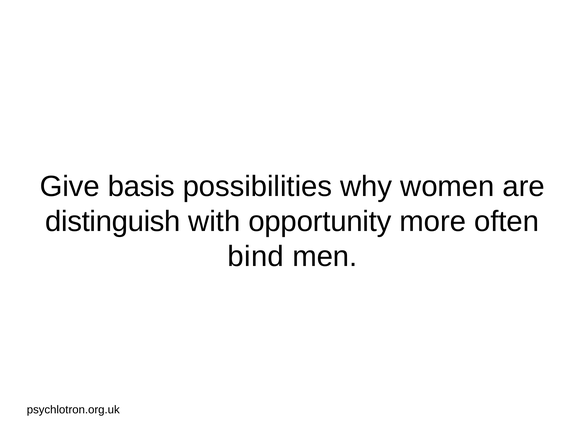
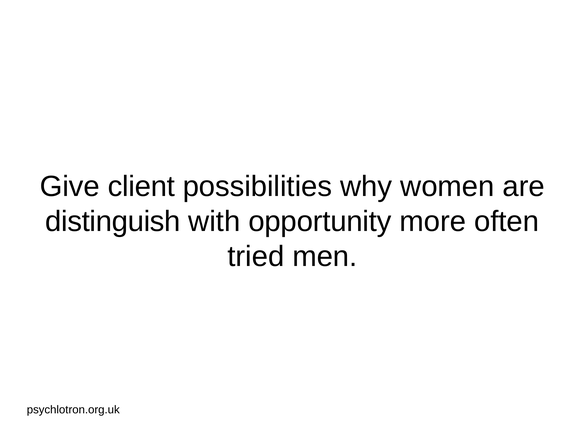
basis: basis -> client (141, 186)
bind: bind -> tried (256, 256)
